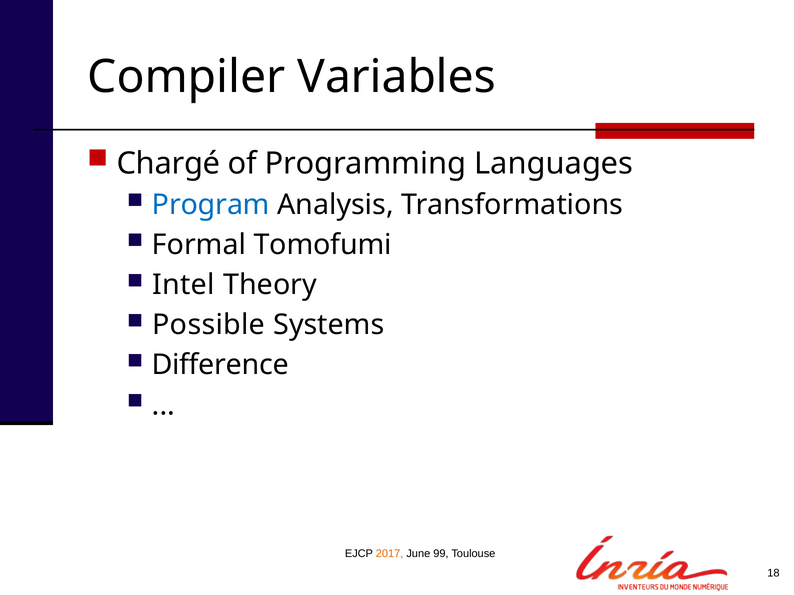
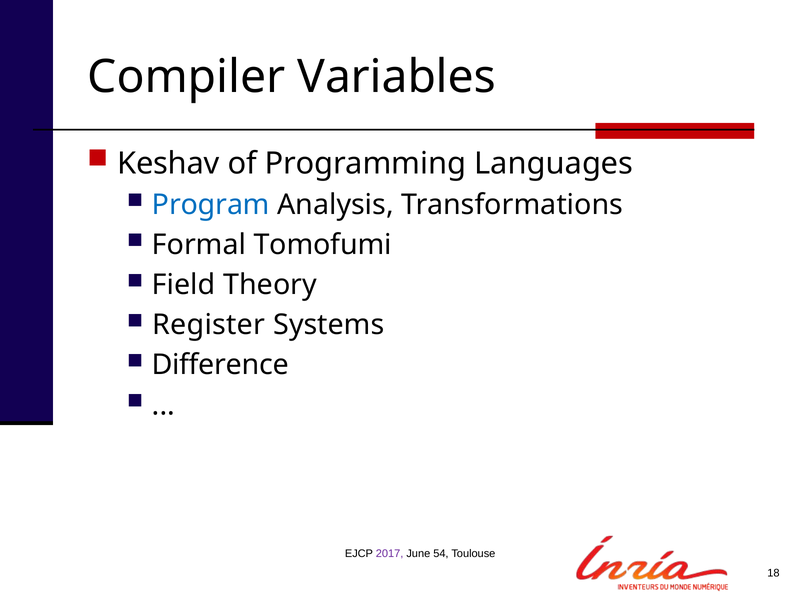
Chargé: Chargé -> Keshav (168, 164)
Intel: Intel -> Field (184, 285)
Possible: Possible -> Register (209, 325)
2017 colour: orange -> purple (390, 554)
99: 99 -> 54 (441, 554)
